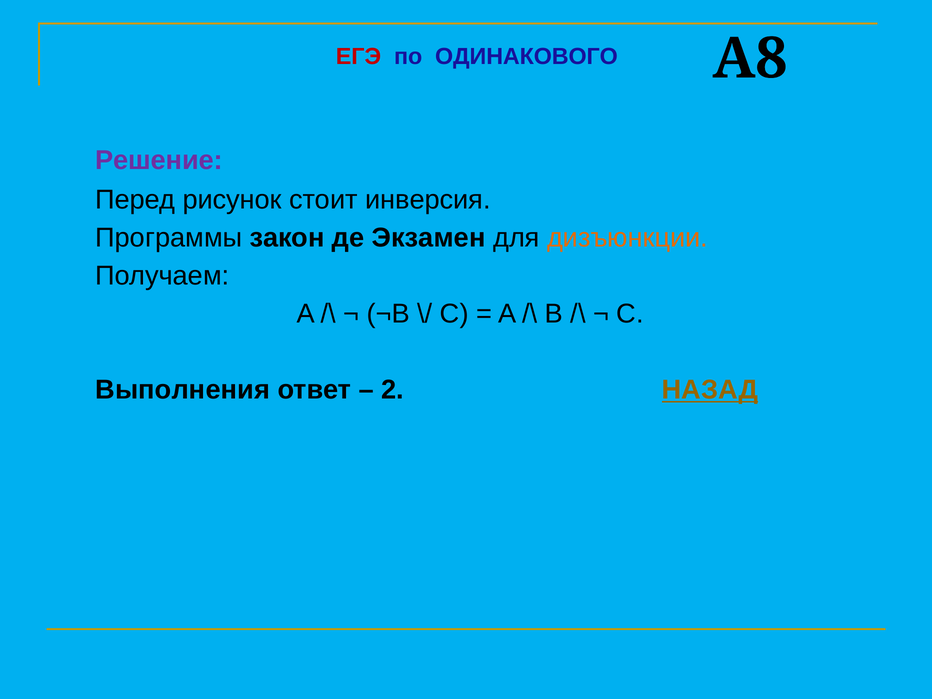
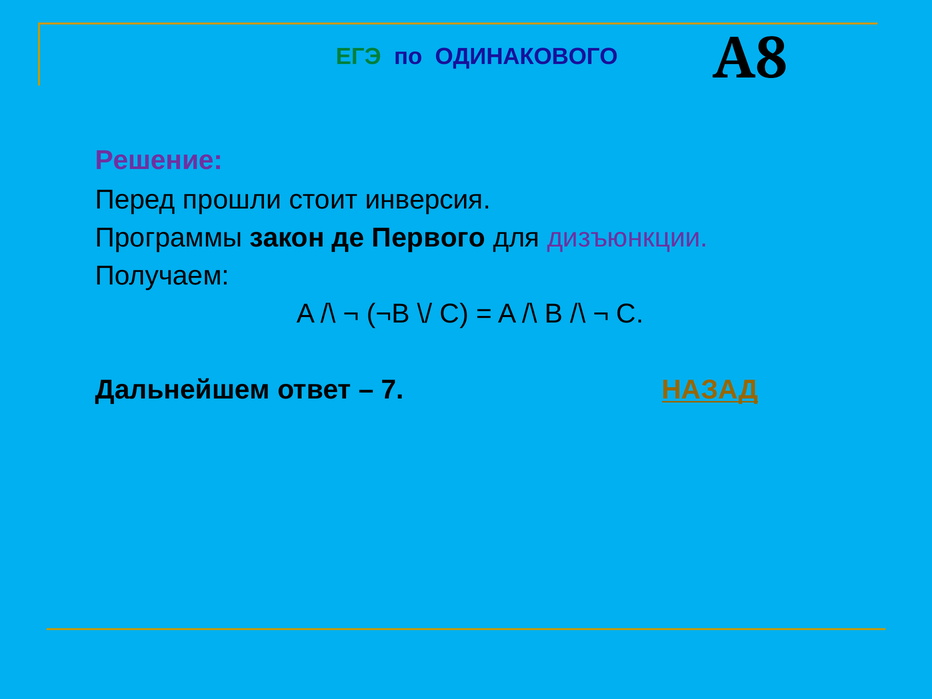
ЕГЭ colour: red -> green (358, 57)
рисунок: рисунок -> прошли (232, 200)
Экзамен: Экзамен -> Первого (429, 238)
дизъюнкции colour: orange -> purple (628, 238)
Выполнения: Выполнения -> Дальнейшем (183, 390)
2: 2 -> 7 (393, 390)
